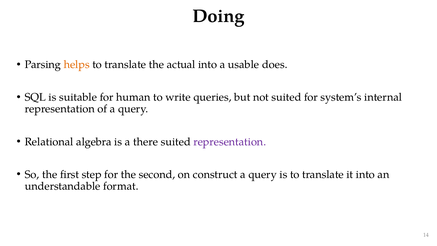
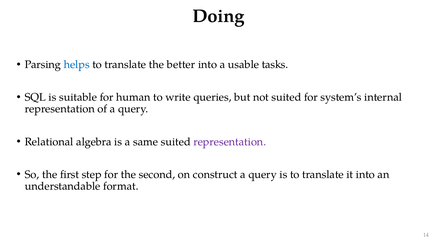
helps colour: orange -> blue (77, 64)
actual: actual -> better (181, 64)
does: does -> tasks (275, 64)
there: there -> same (146, 142)
